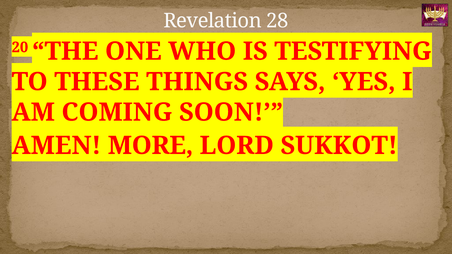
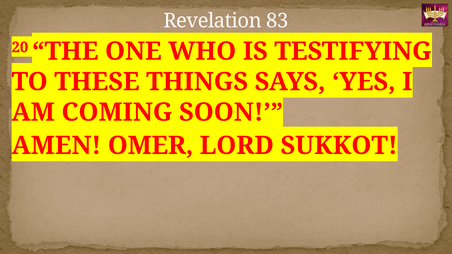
28: 28 -> 83 (277, 21)
MORE: MORE -> OMER (151, 146)
